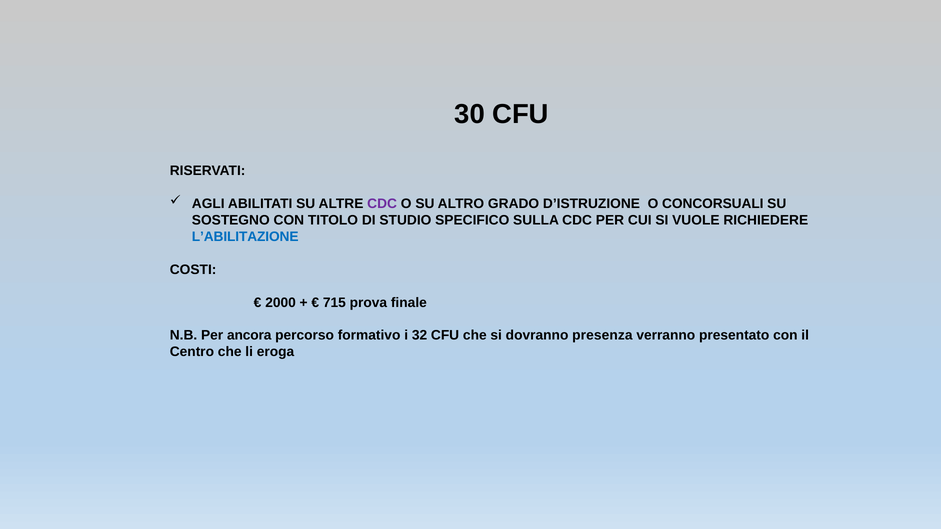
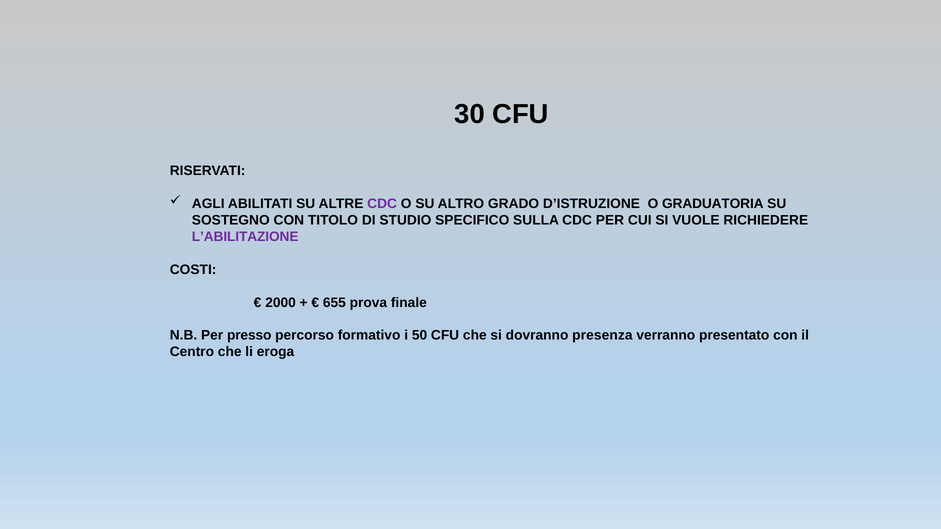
CONCORSUALI: CONCORSUALI -> GRADUATORIA (713, 204)
L’ABILITAZIONE colour: blue -> purple (245, 237)
715: 715 -> 655 (334, 303)
ancora: ancora -> presso (249, 336)
32: 32 -> 50 (420, 336)
